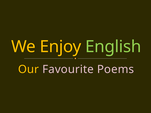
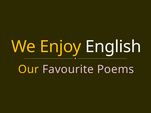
English colour: light green -> white (113, 47)
